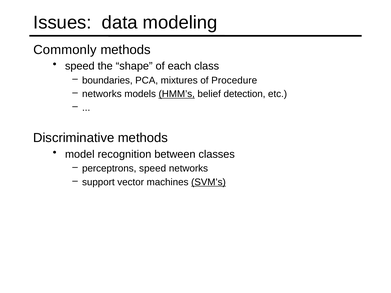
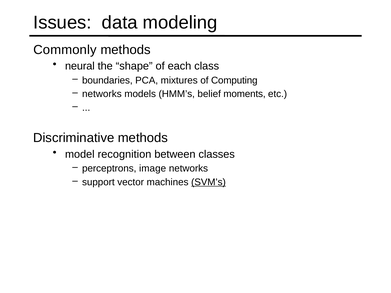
speed: speed -> neural (80, 66)
Procedure: Procedure -> Computing (234, 80)
HMM’s underline: present -> none (177, 94)
detection: detection -> moments (245, 94)
perceptrons speed: speed -> image (153, 169)
